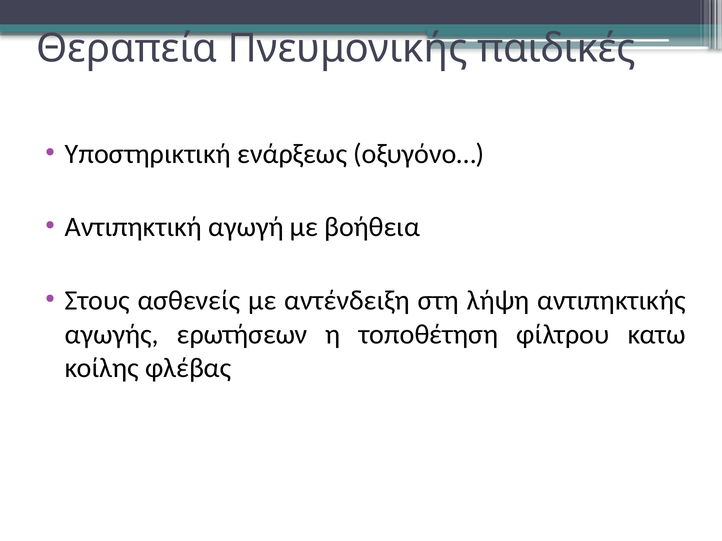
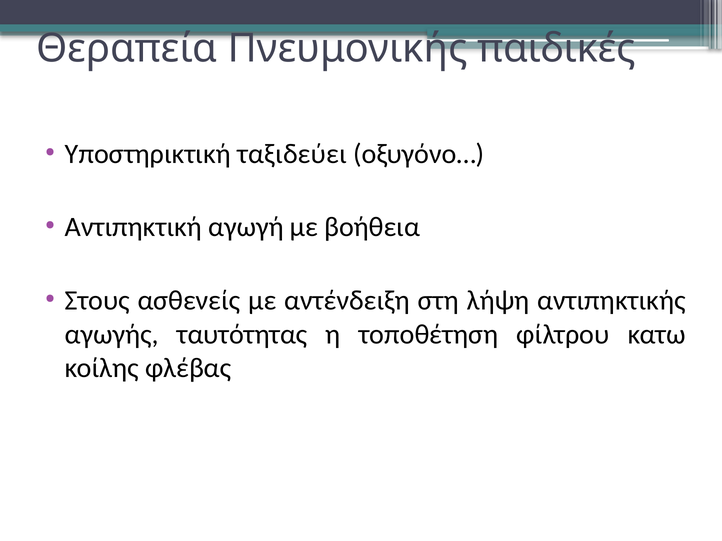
ενάρξεως: ενάρξεως -> ταξιδεύει (292, 154)
ερωτήσεων: ερωτήσεων -> ταυτότητας (242, 335)
